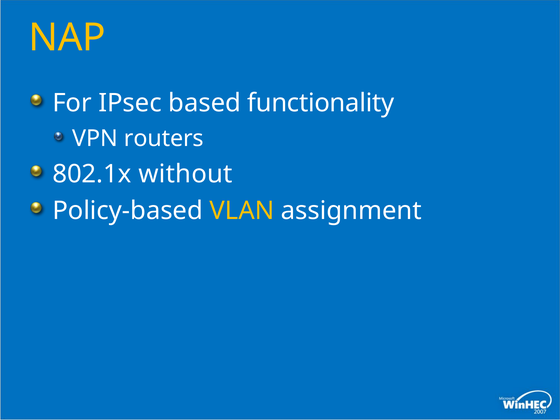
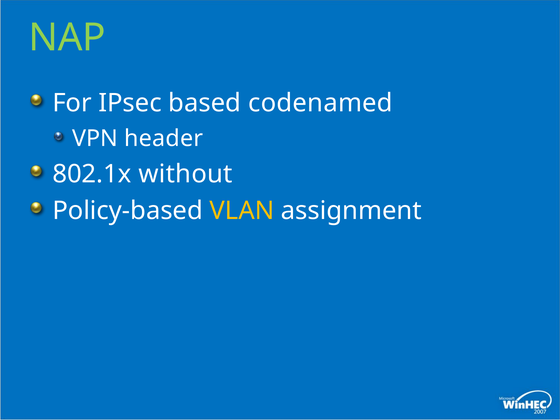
NAP colour: yellow -> light green (67, 38)
functionality: functionality -> codenamed (320, 103)
routers: routers -> header (164, 139)
